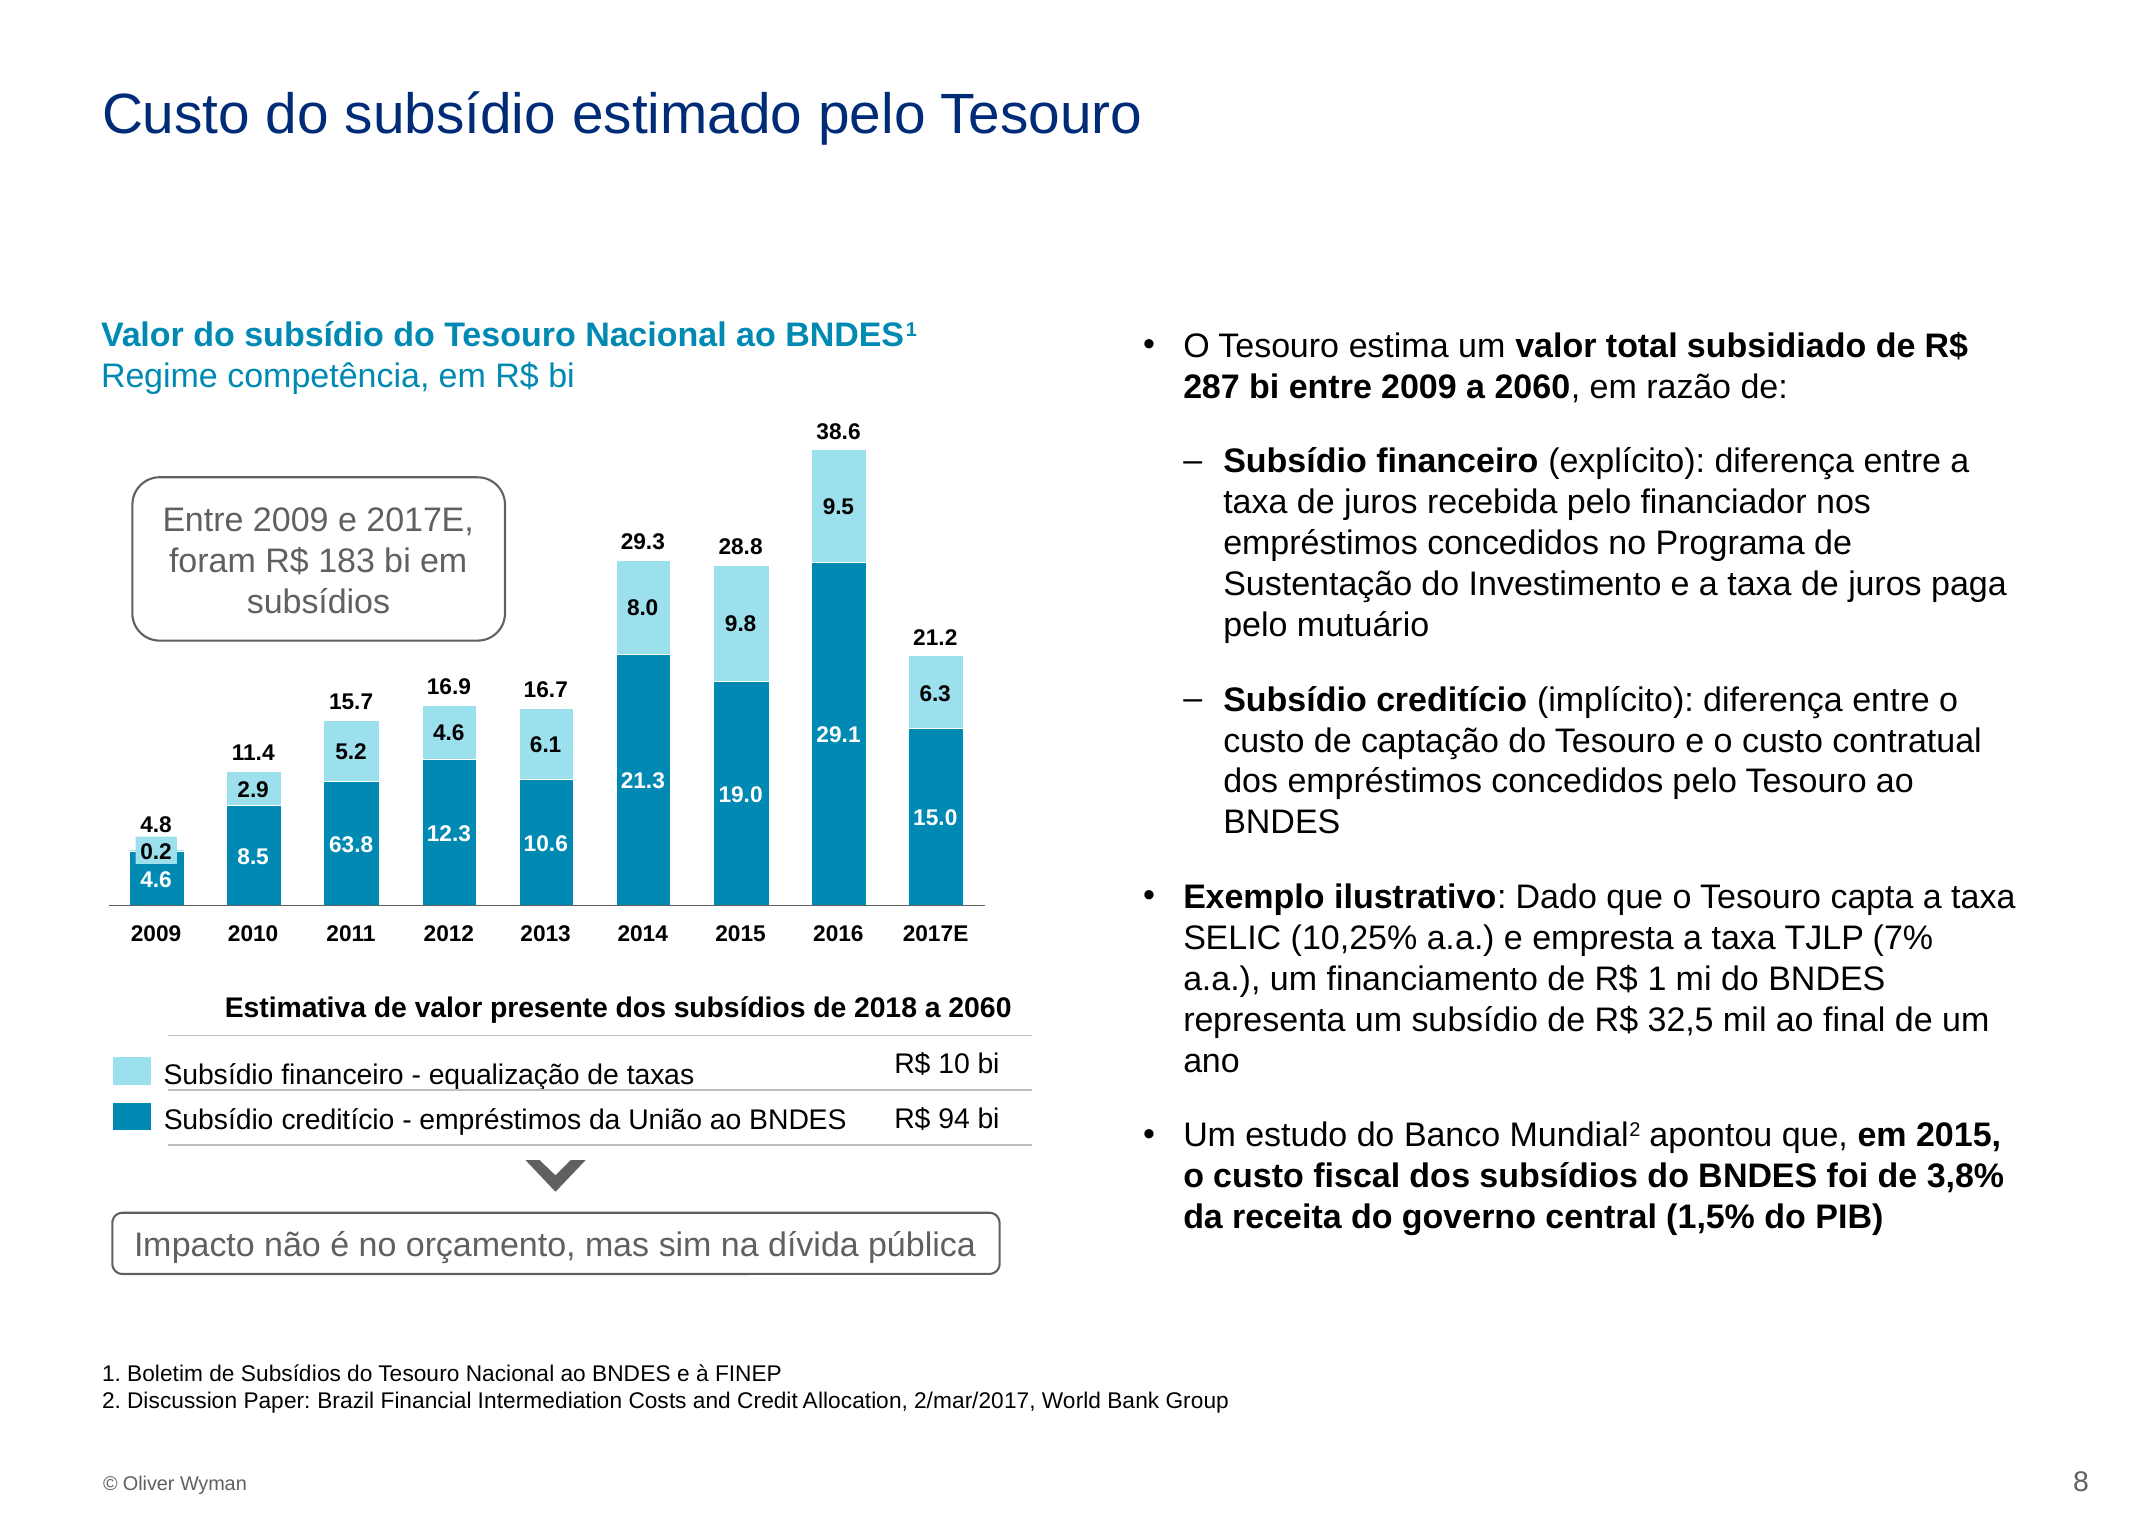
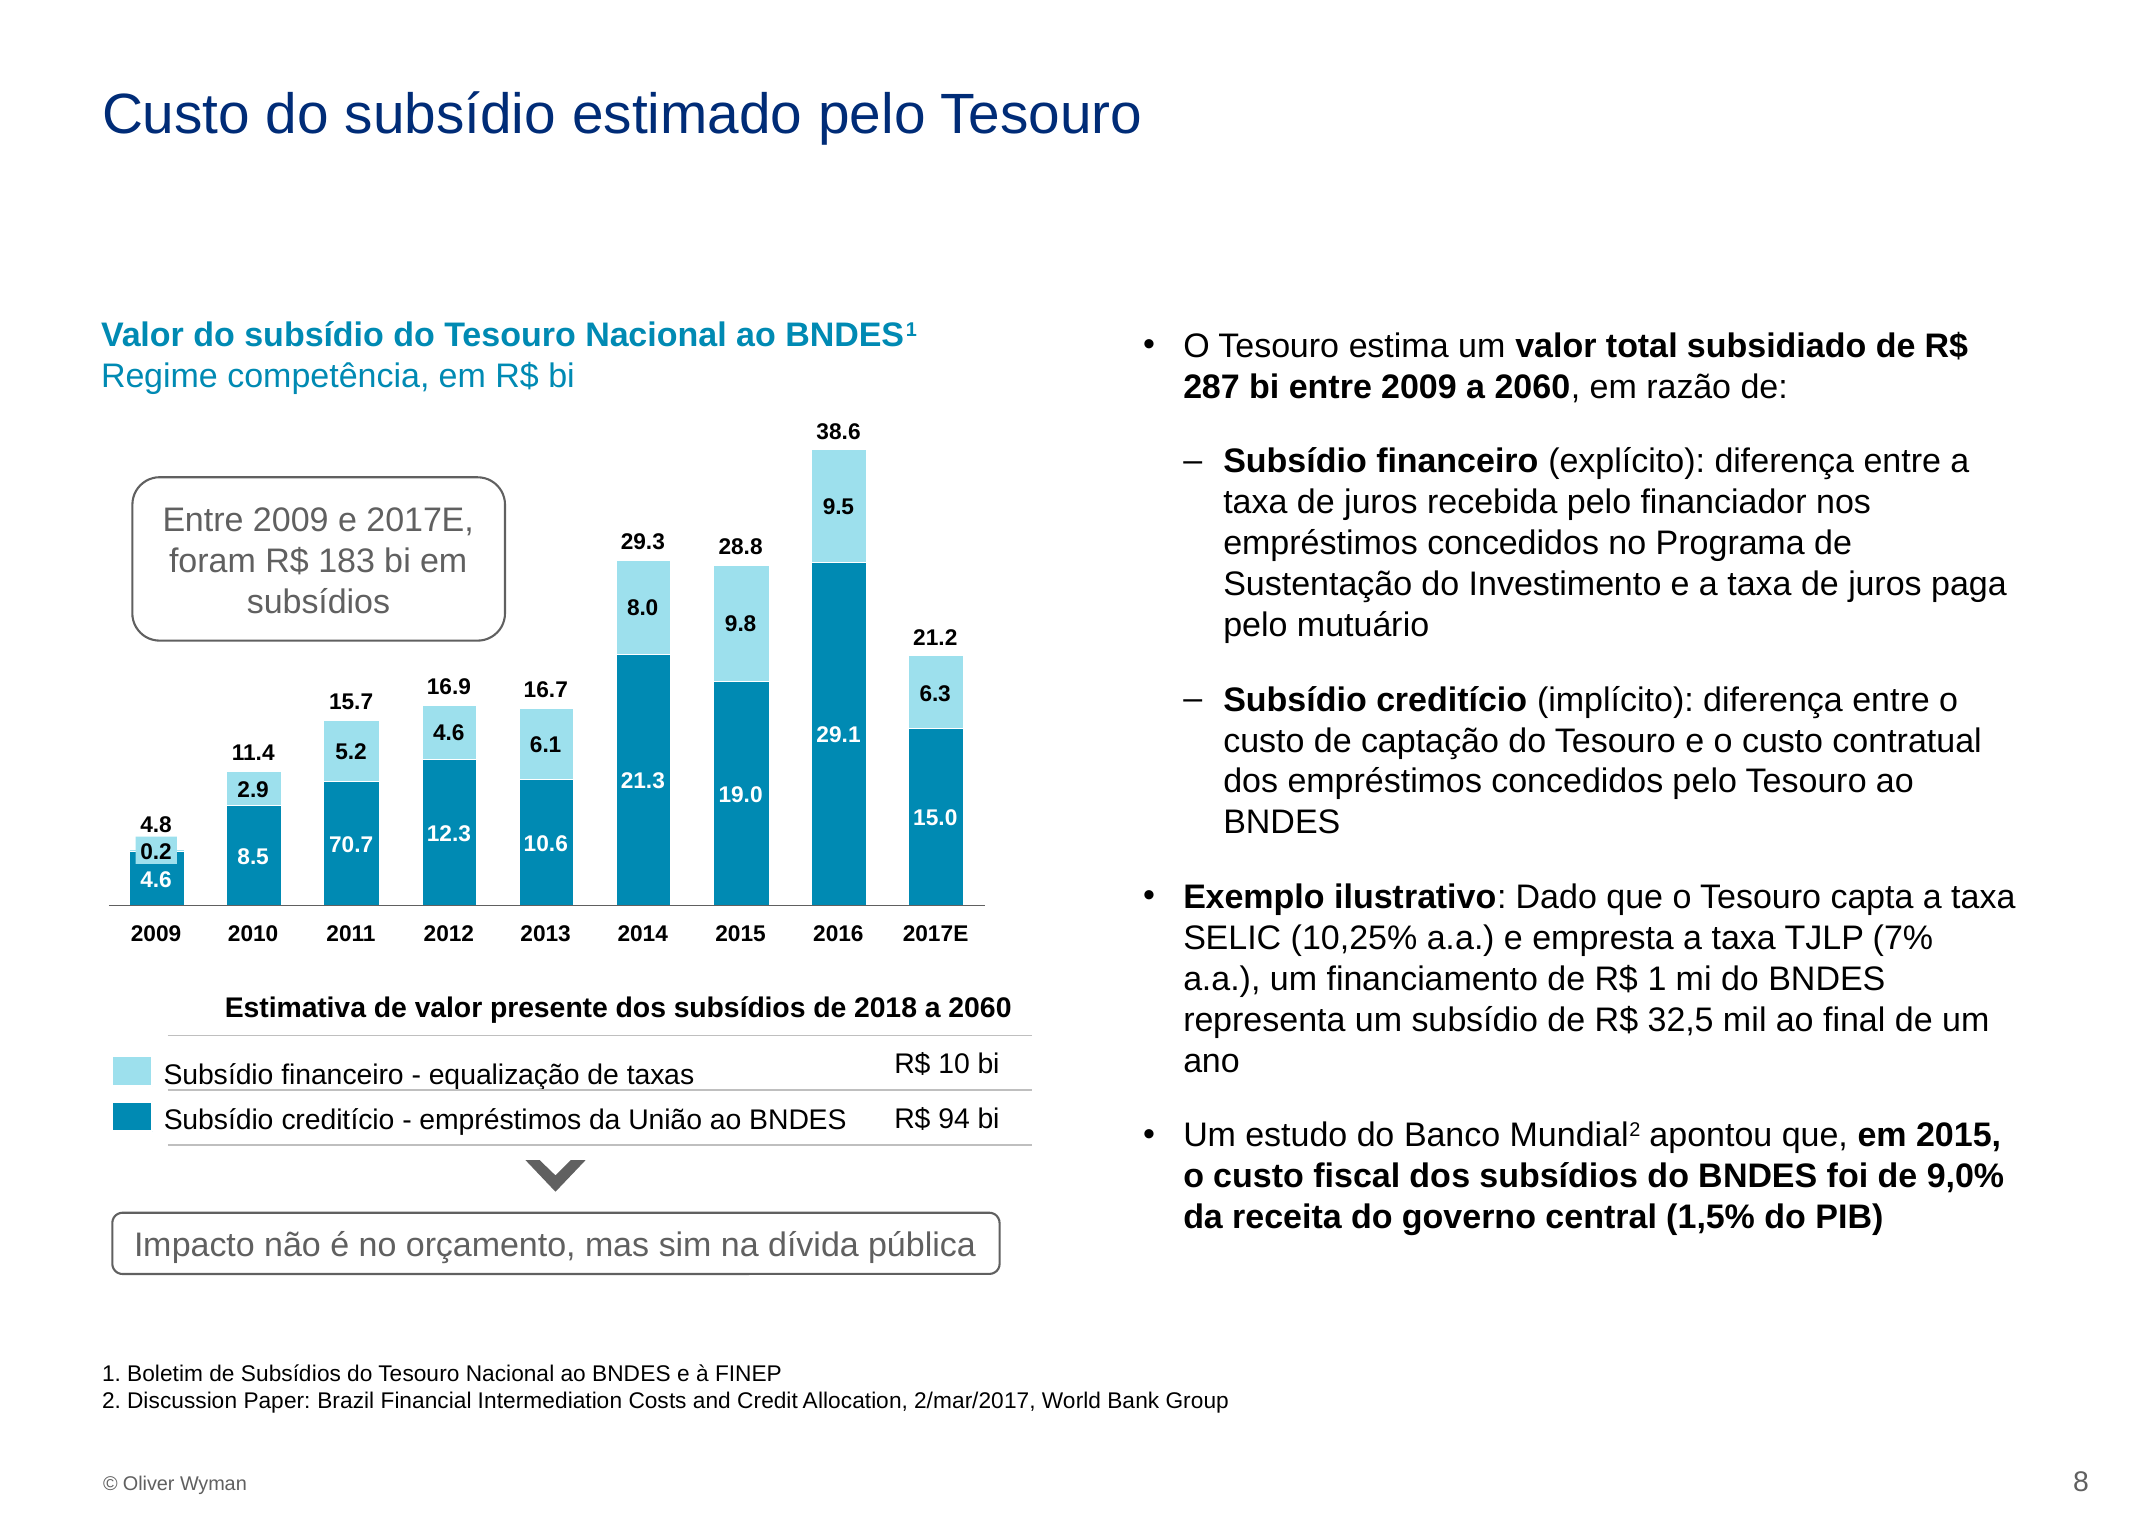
63.8: 63.8 -> 70.7 (351, 845)
3,8%: 3,8% -> 9,0% (1966, 1176)
